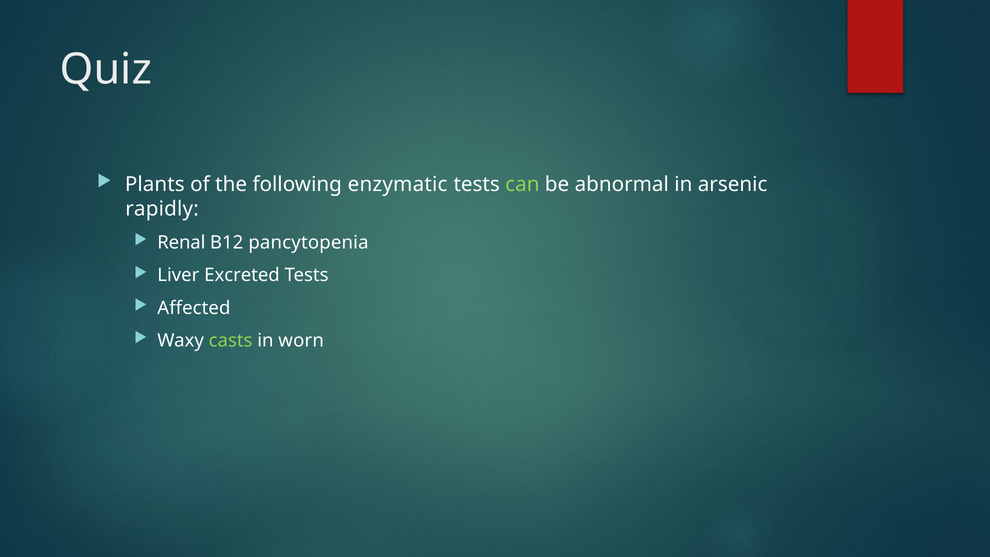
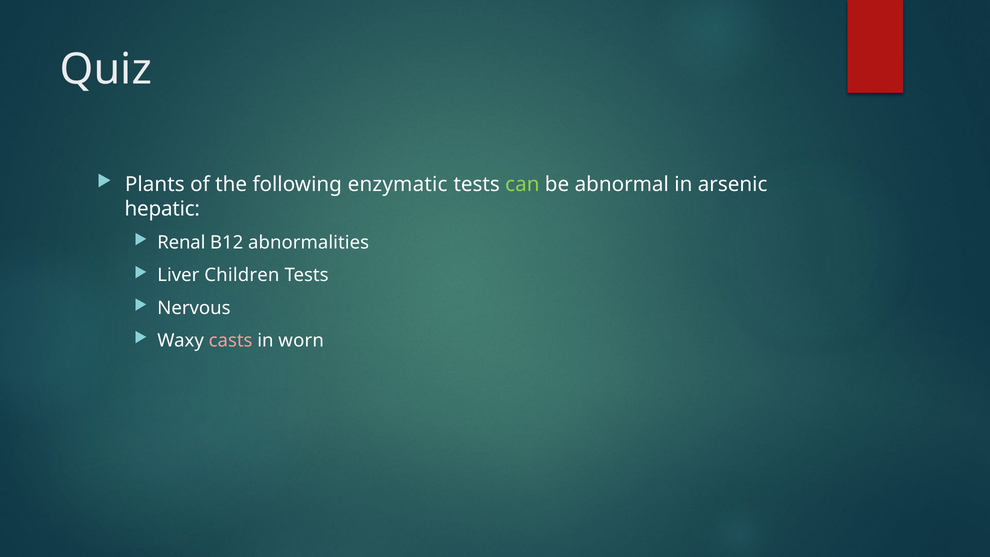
rapidly: rapidly -> hepatic (162, 209)
pancytopenia: pancytopenia -> abnormalities (309, 243)
Excreted: Excreted -> Children (242, 275)
Affected: Affected -> Nervous (194, 308)
casts colour: light green -> pink (231, 340)
